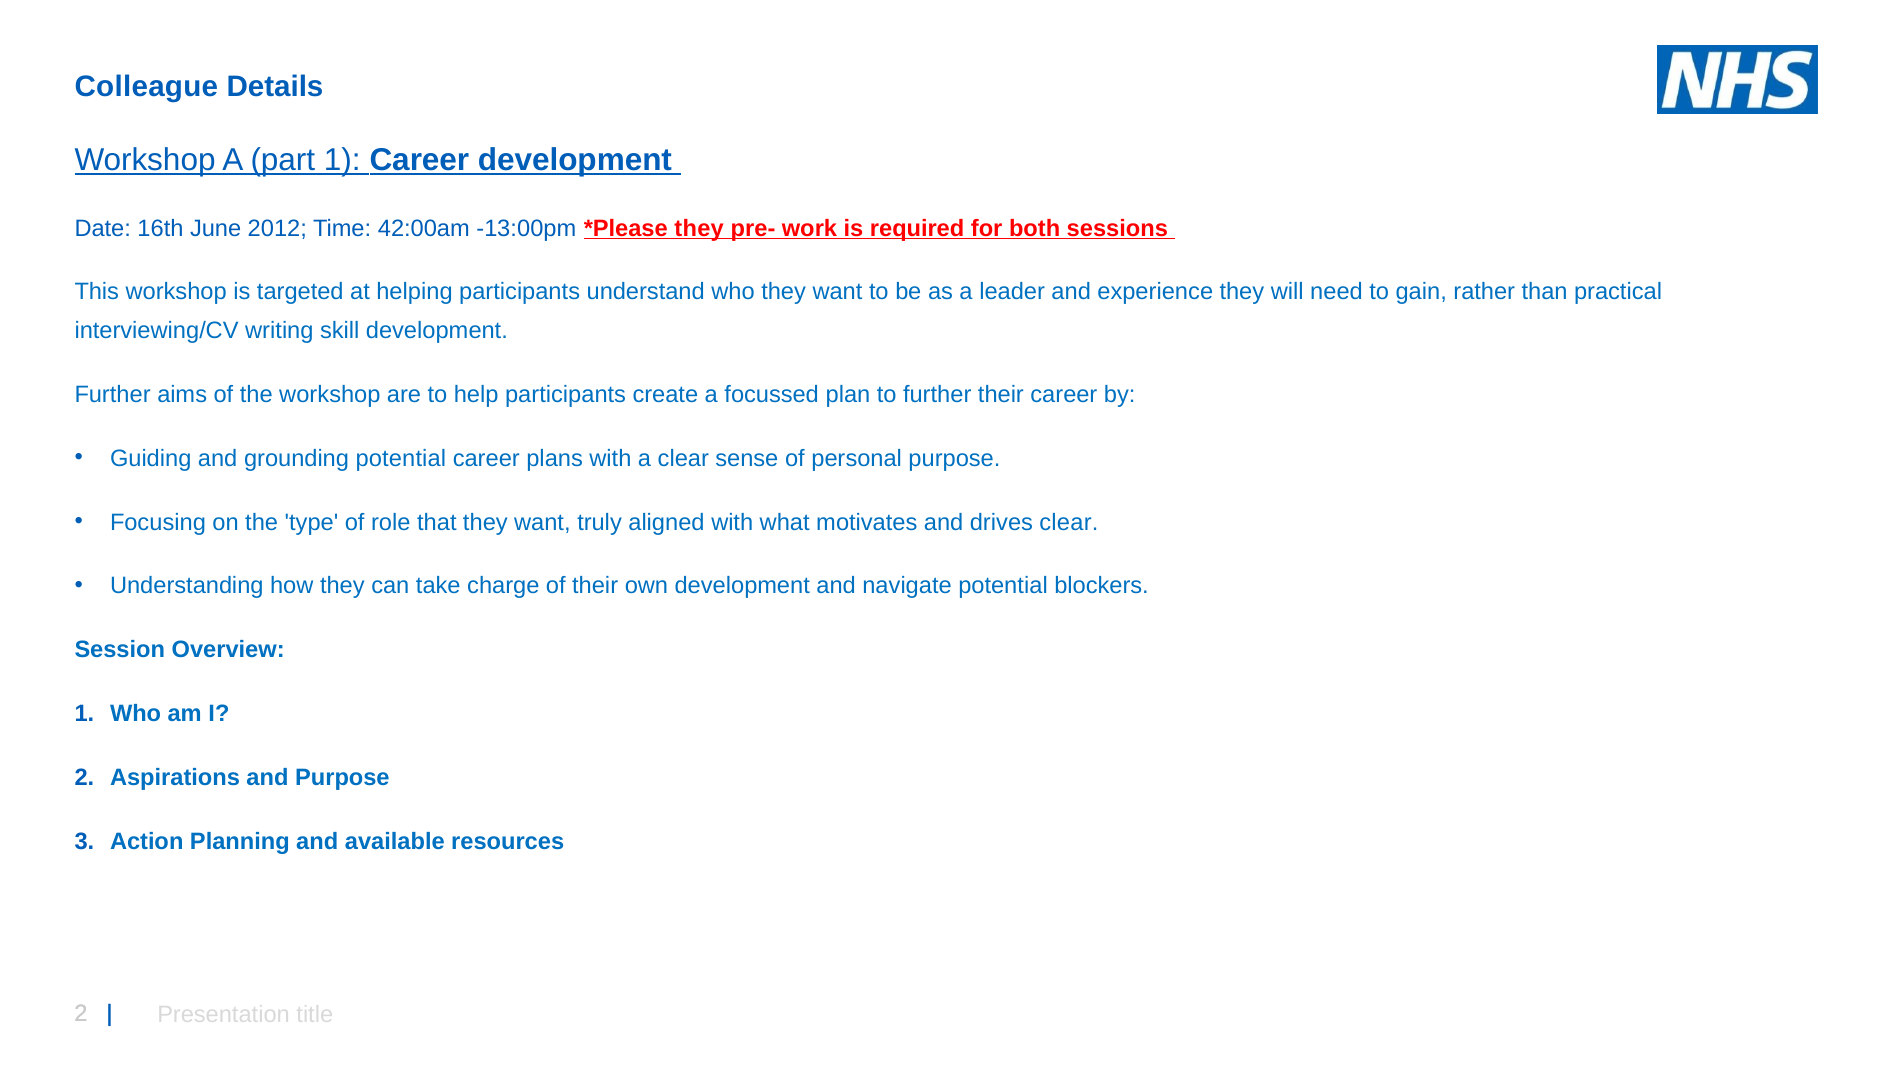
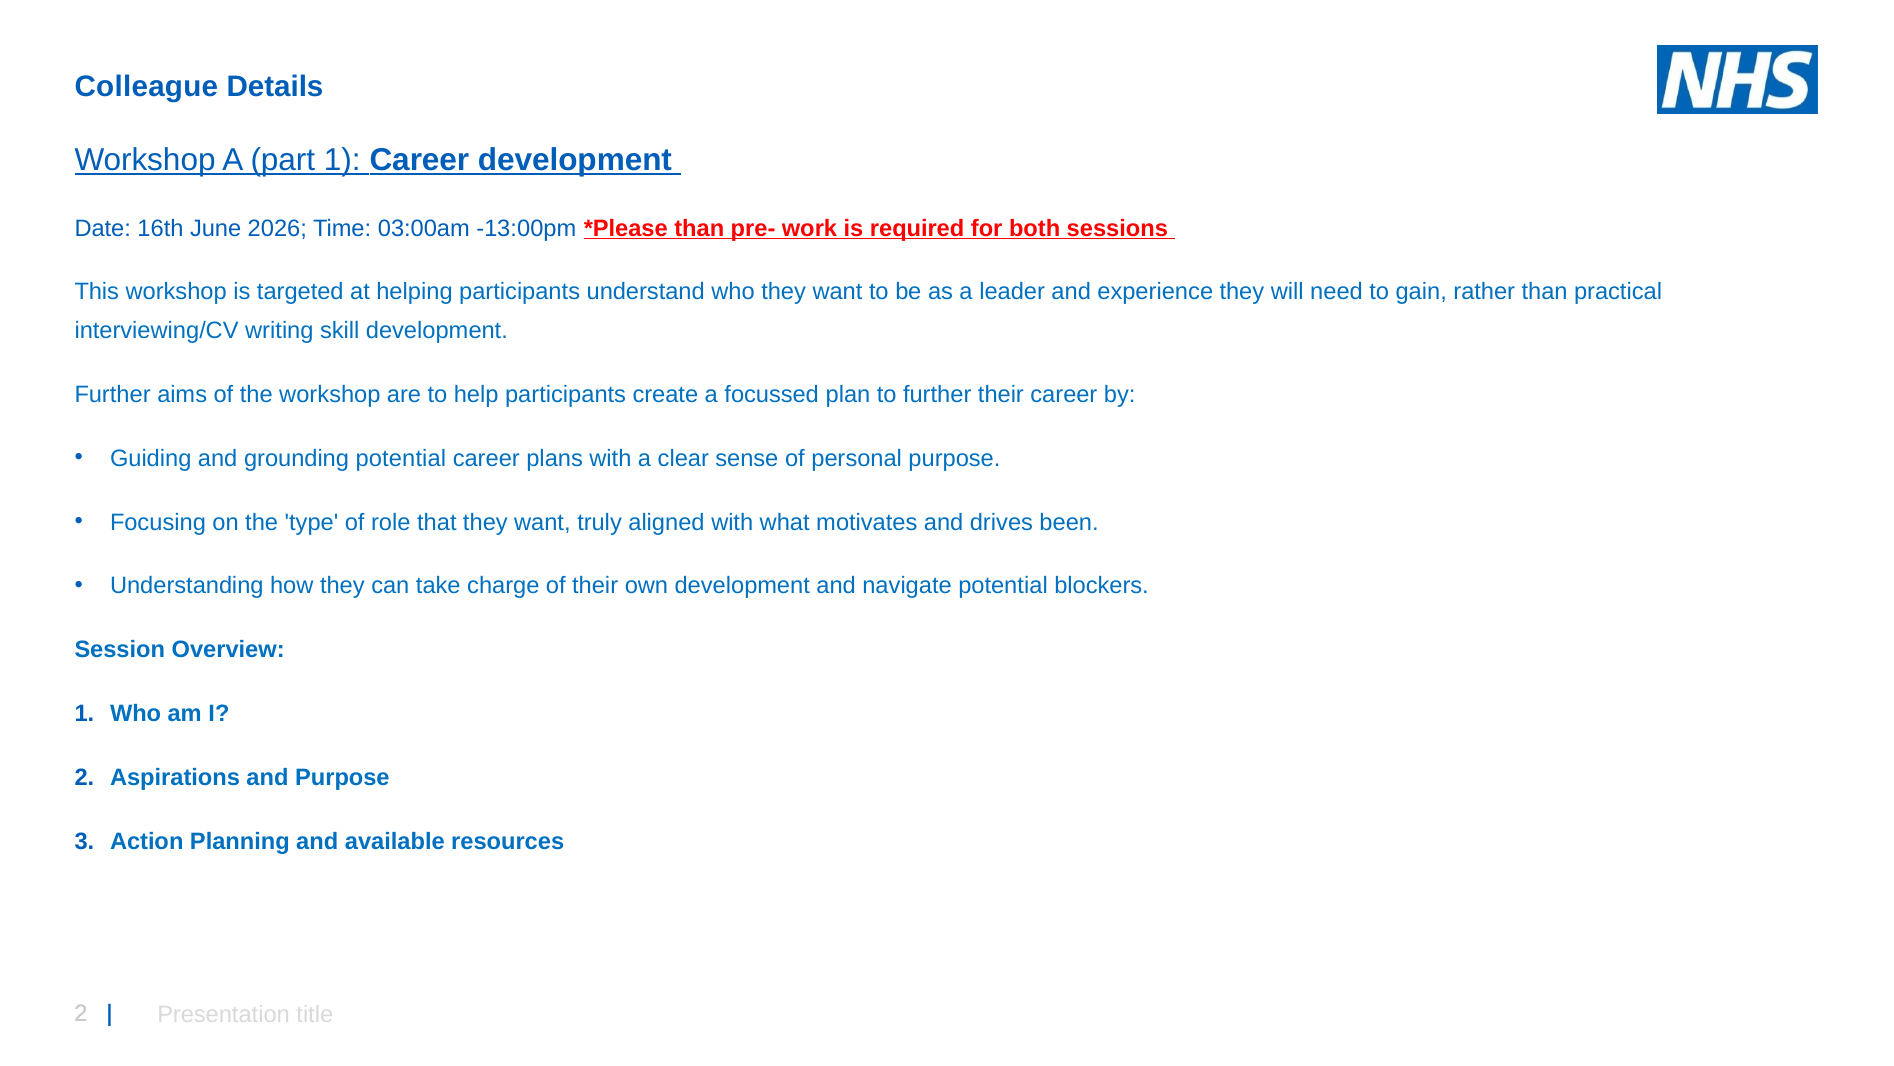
2012: 2012 -> 2026 (277, 228)
42:00am: 42:00am -> 03:00am (424, 228)
they: they -> than (699, 228)
drives clear: clear -> been (1069, 522)
